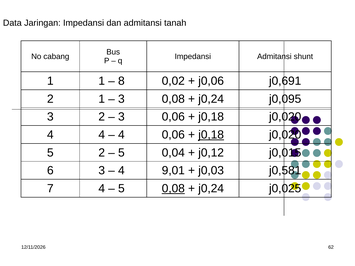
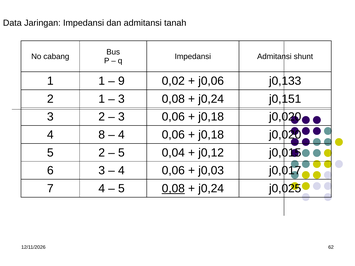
8: 8 -> 9 (121, 81)
j0,691: j0,691 -> j0,133 (285, 81)
j0,095: j0,095 -> j0,151 (285, 99)
4 4: 4 -> 8 (102, 135)
j0,18 underline: present -> none (211, 135)
9,01: 9,01 -> 0,06 (173, 171)
j0,581: j0,581 -> j0,017 (285, 171)
